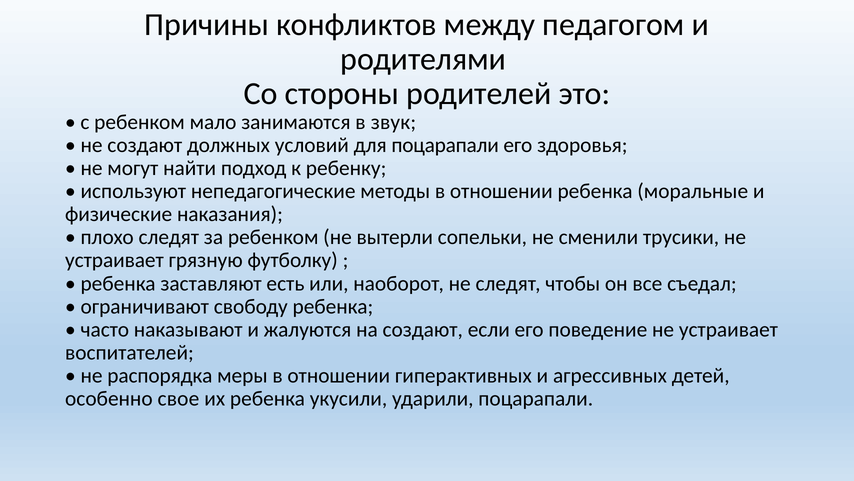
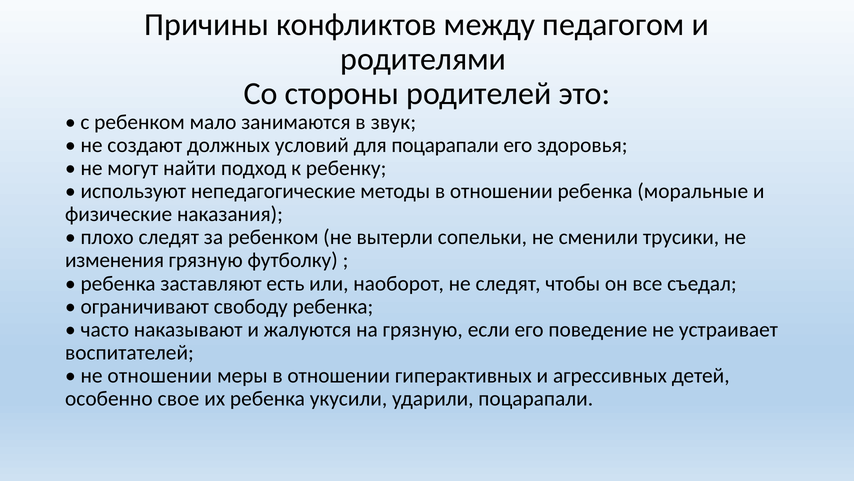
устраивает: устраивает -> изменения (115, 260)
на создают: создают -> грязную (423, 329)
не распорядка: распорядка -> отношении (160, 375)
